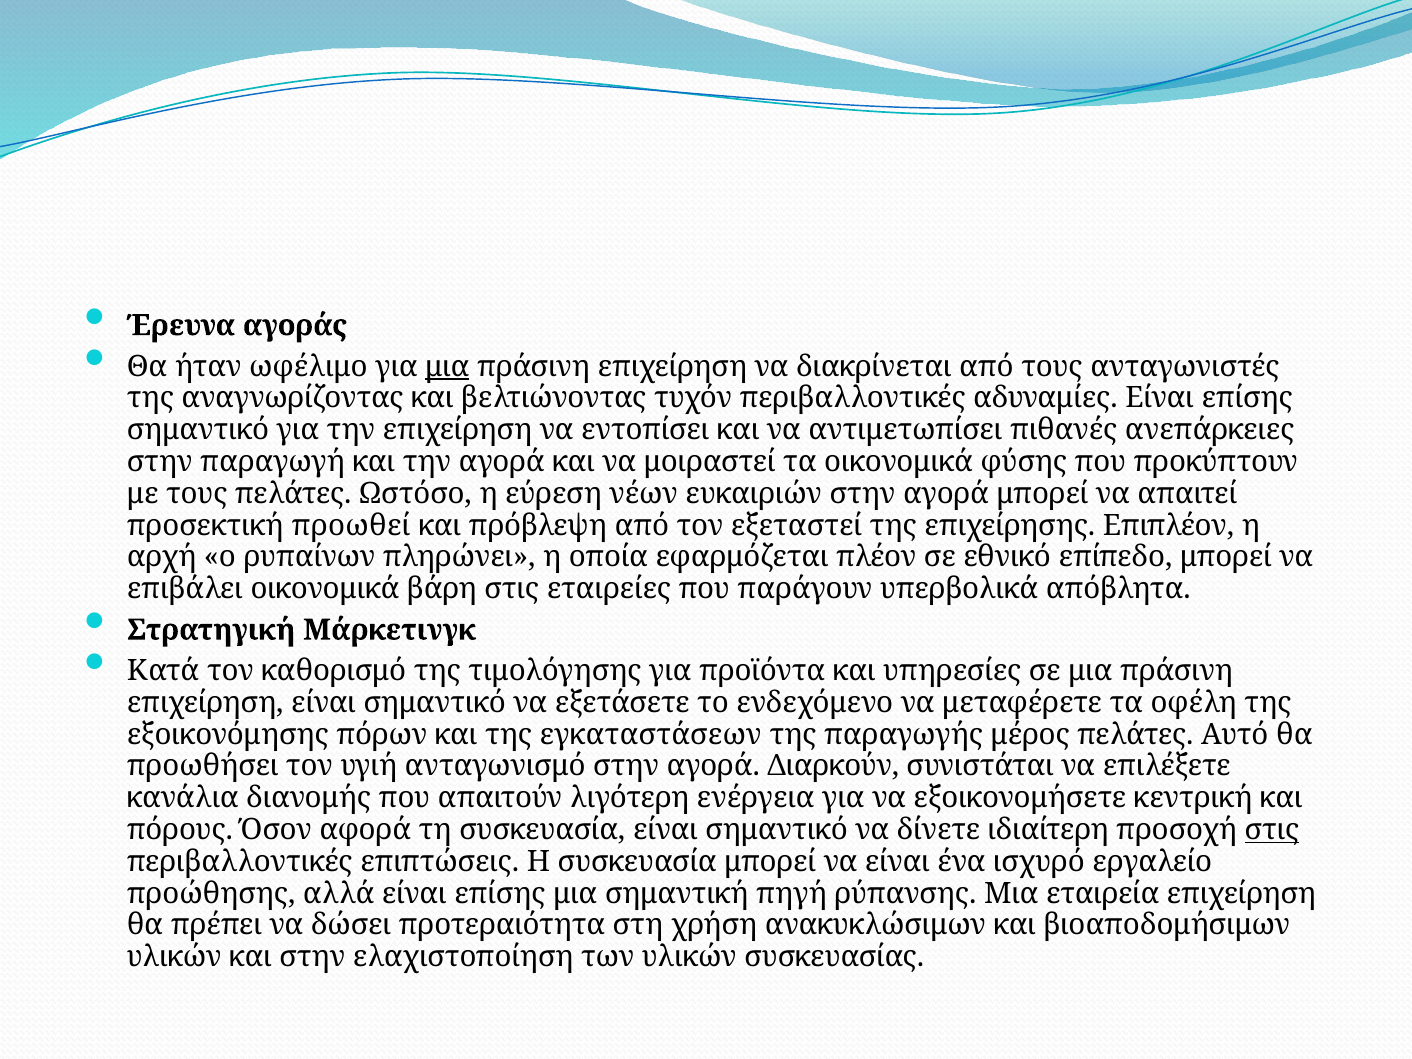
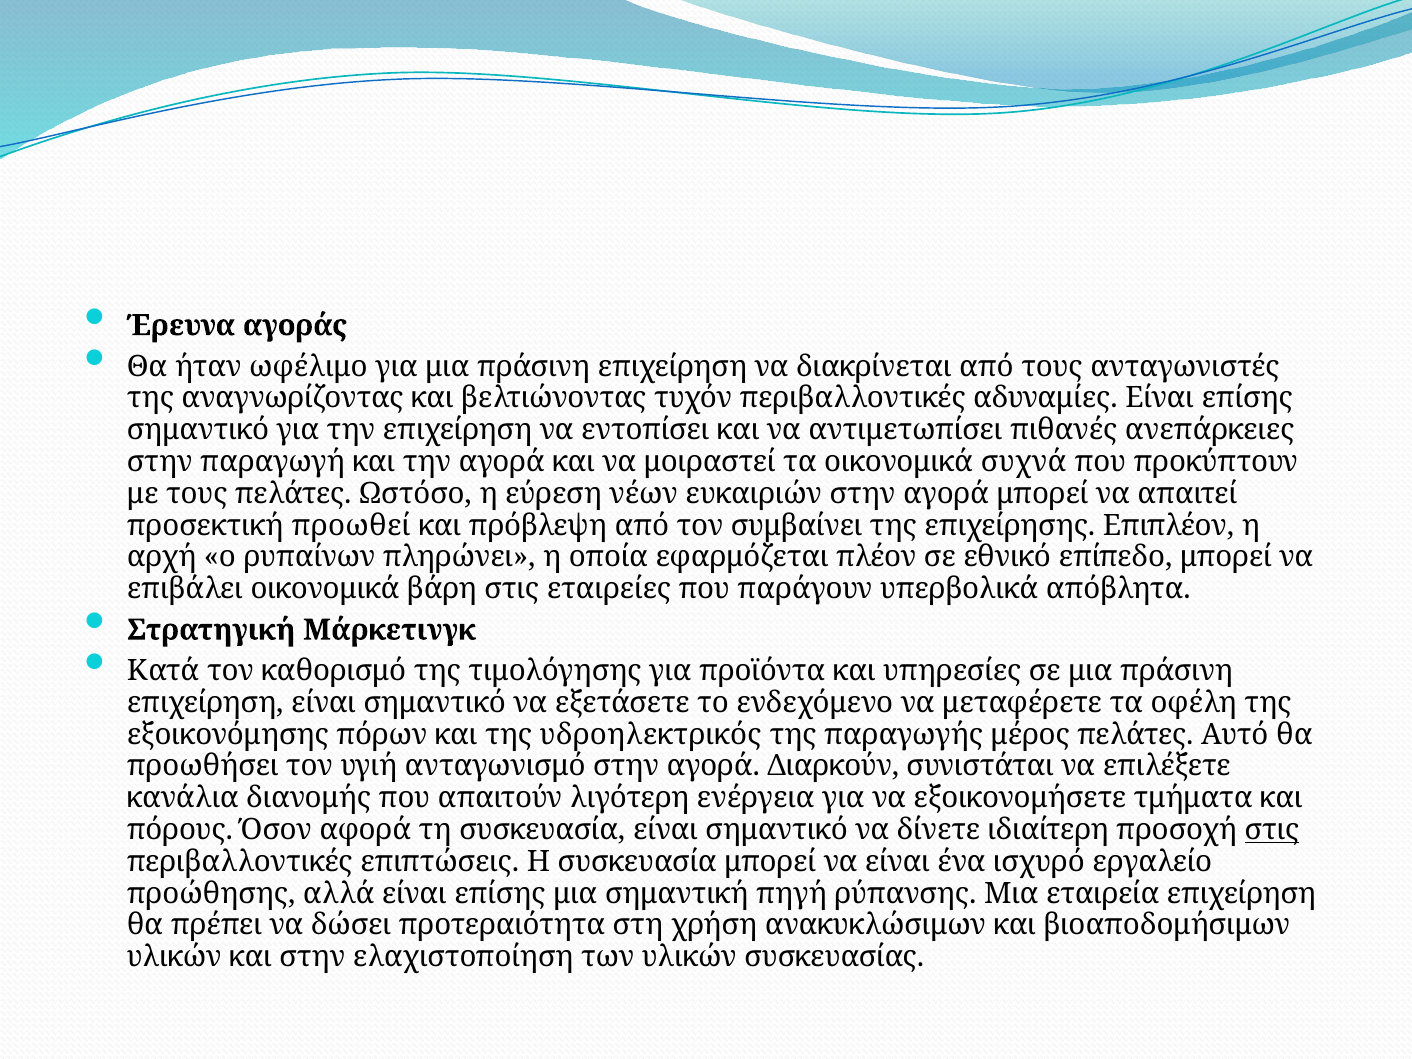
μια underline: present -> none (447, 366)
φύσης: φύσης -> συχνά (1024, 462)
εξεταστεί: εξεταστεί -> συμβαίνει (797, 525)
εγκαταστάσεων: εγκαταστάσεων -> υδροηλεκτρικός (651, 734)
κεντρική: κεντρική -> τμήματα (1193, 798)
